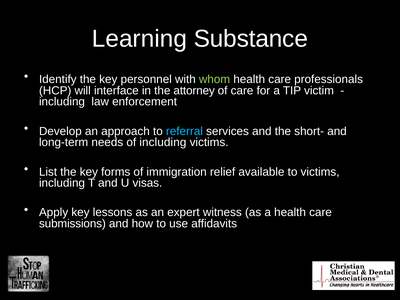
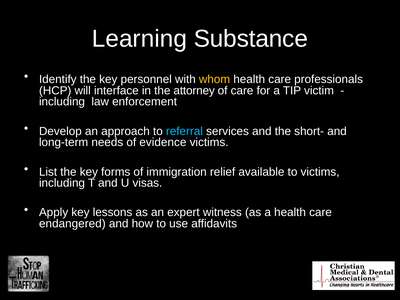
whom colour: light green -> yellow (215, 79)
of including: including -> evidence (163, 142)
submissions: submissions -> endangered (72, 224)
